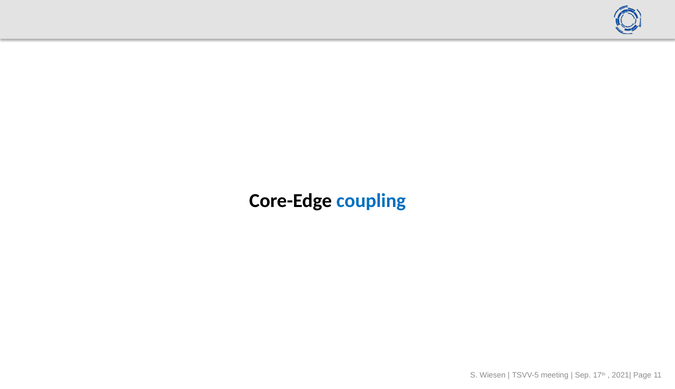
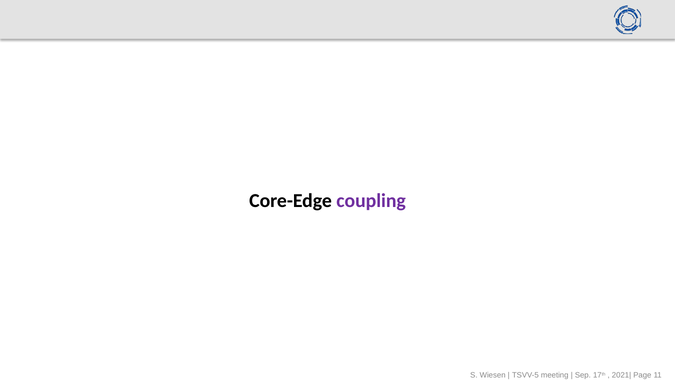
coupling colour: blue -> purple (371, 201)
